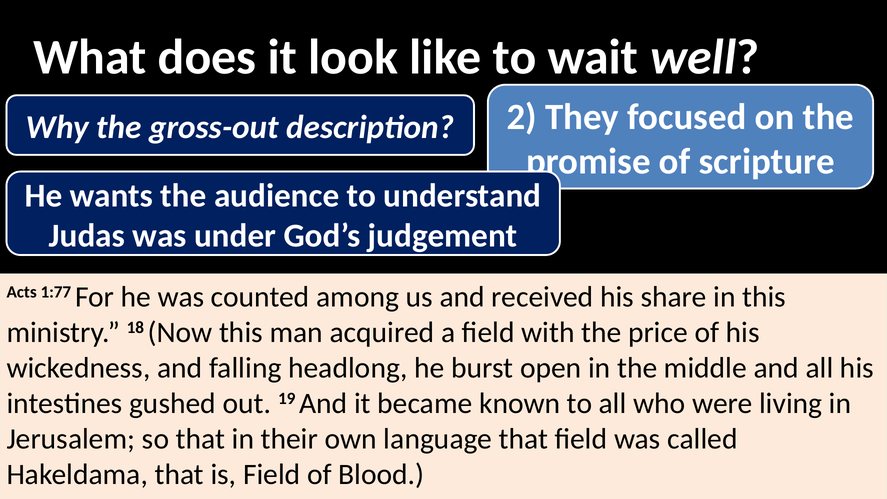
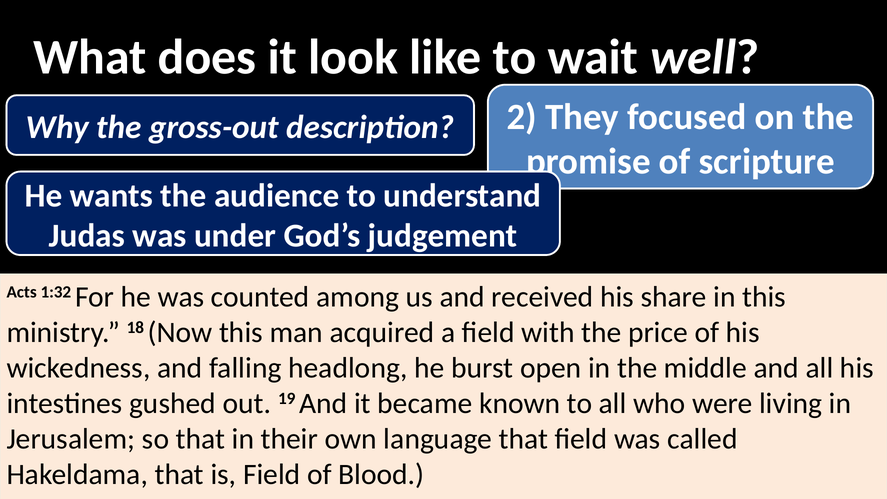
1:77: 1:77 -> 1:32 (56, 292)
